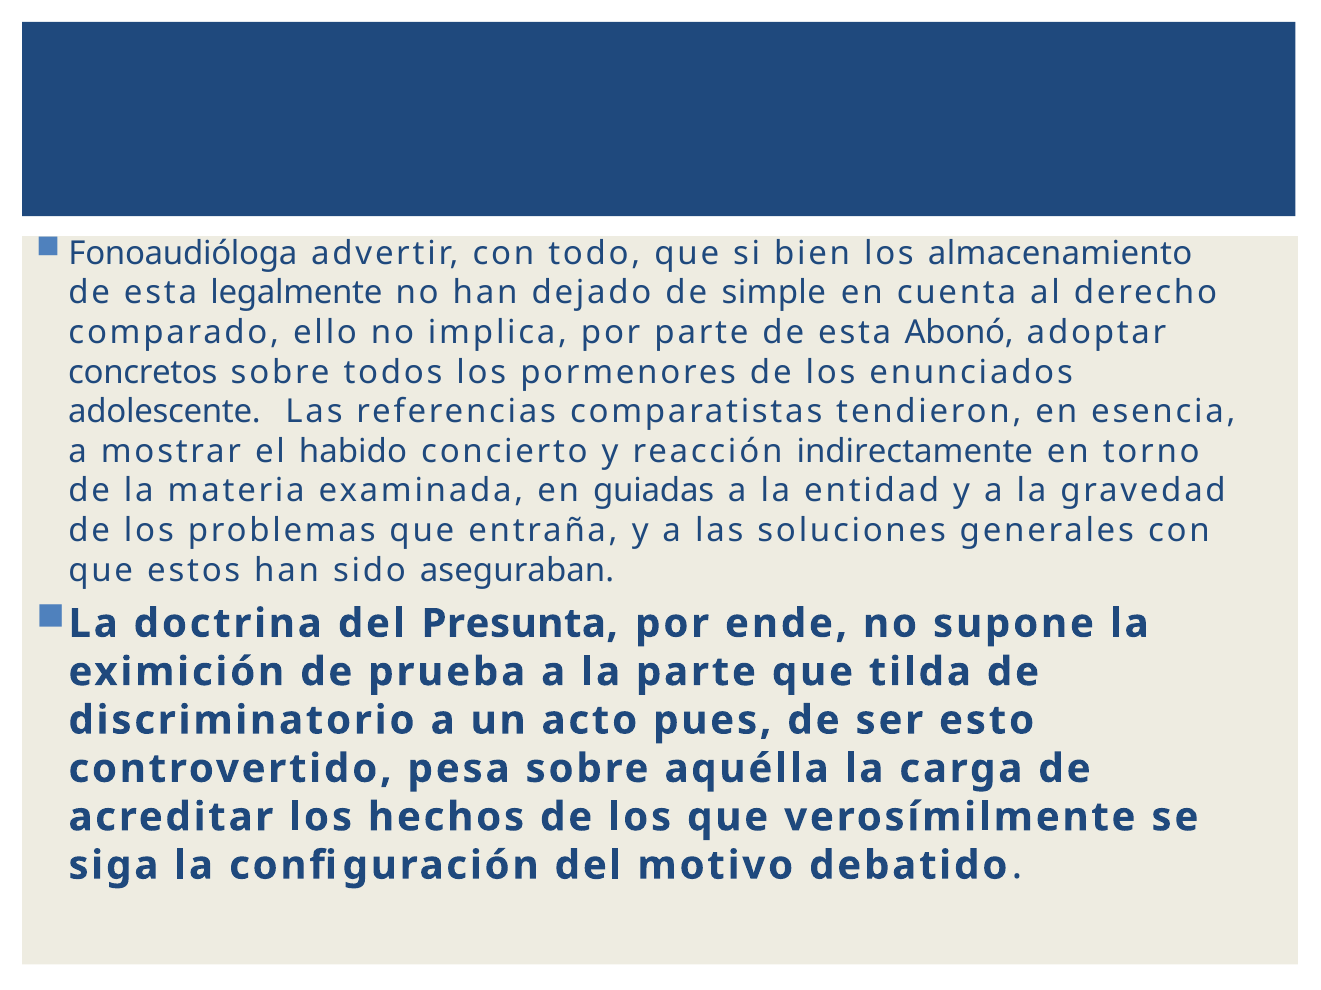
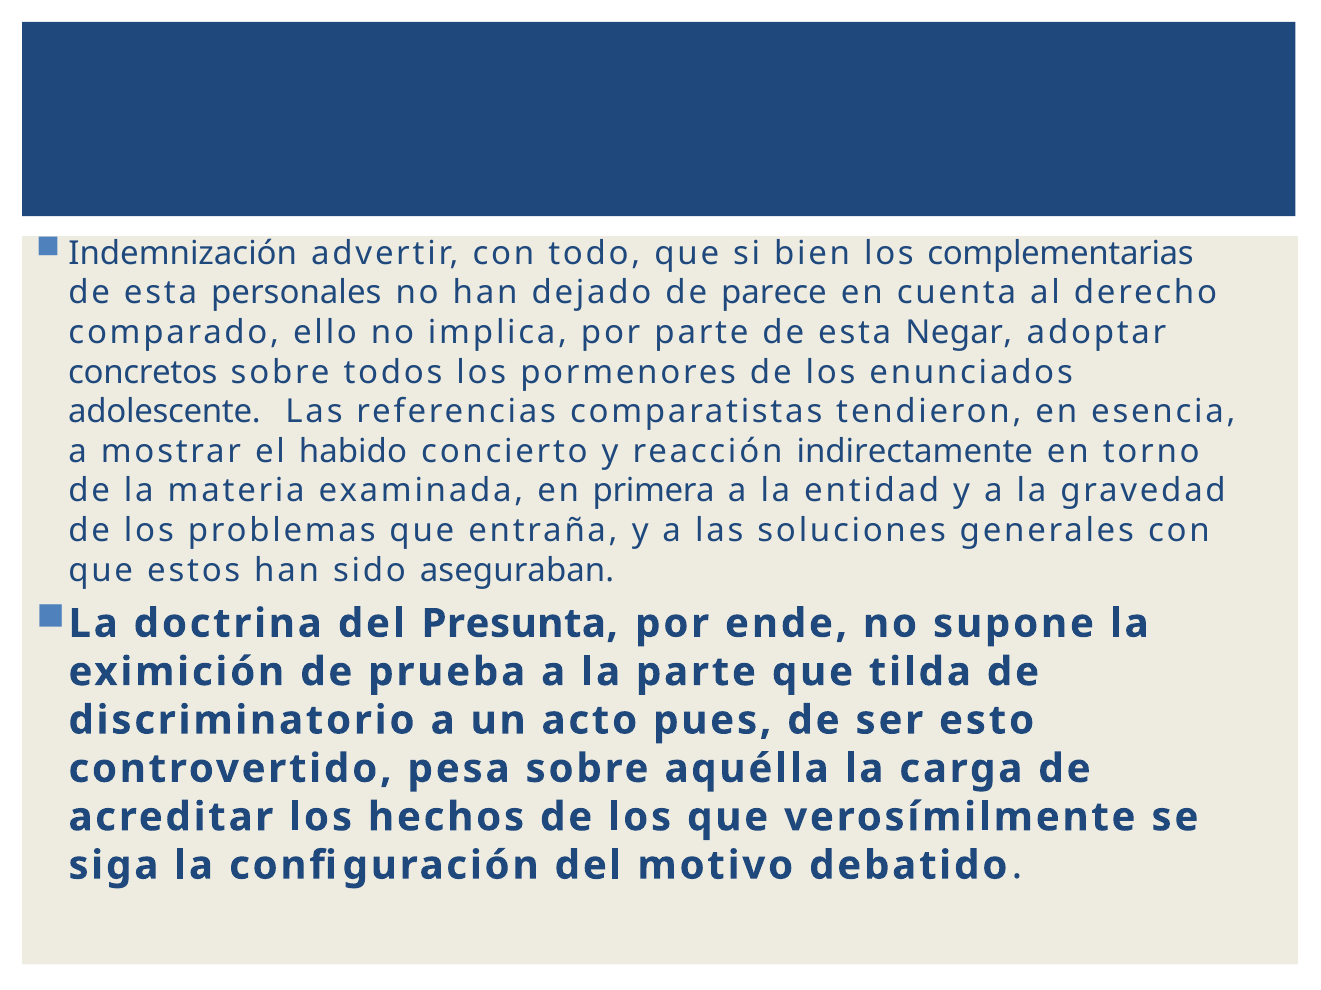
Fonoaudióloga: Fonoaudióloga -> Indemnización (183, 254)
almacenamiento: almacenamiento -> complementarias (1061, 254)
legalmente: legalmente -> personales (296, 293)
simple: simple -> parece (774, 293)
Abonó: Abonó -> Negar (959, 333)
guiadas: guiadas -> primera (654, 491)
